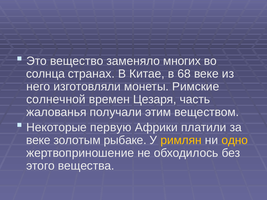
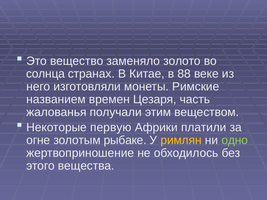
многих: многих -> золото (182, 61)
68: 68 -> 88 (184, 74)
солнечной: солнечной -> названием (56, 99)
веке: веке -> огне (38, 140)
одно colour: yellow -> light green (235, 140)
